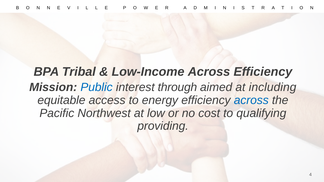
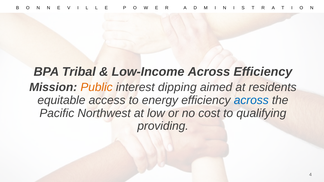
Public colour: blue -> orange (97, 87)
through: through -> dipping (177, 87)
including: including -> residents (273, 87)
